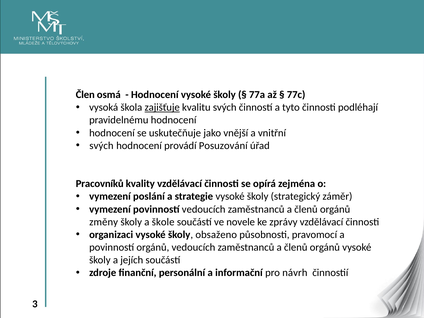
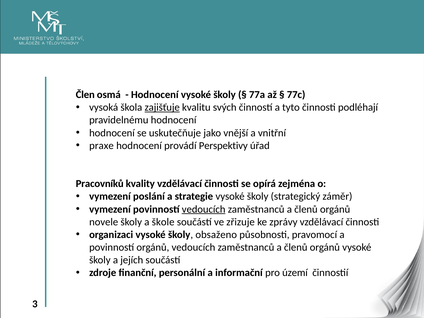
svých: svých -> praxe (101, 146)
Posuzování: Posuzování -> Perspektivy (223, 146)
vedoucích underline: none -> present (204, 209)
změny: změny -> novele (104, 222)
novele: novele -> zřizuje (241, 222)
návrh: návrh -> území (295, 273)
